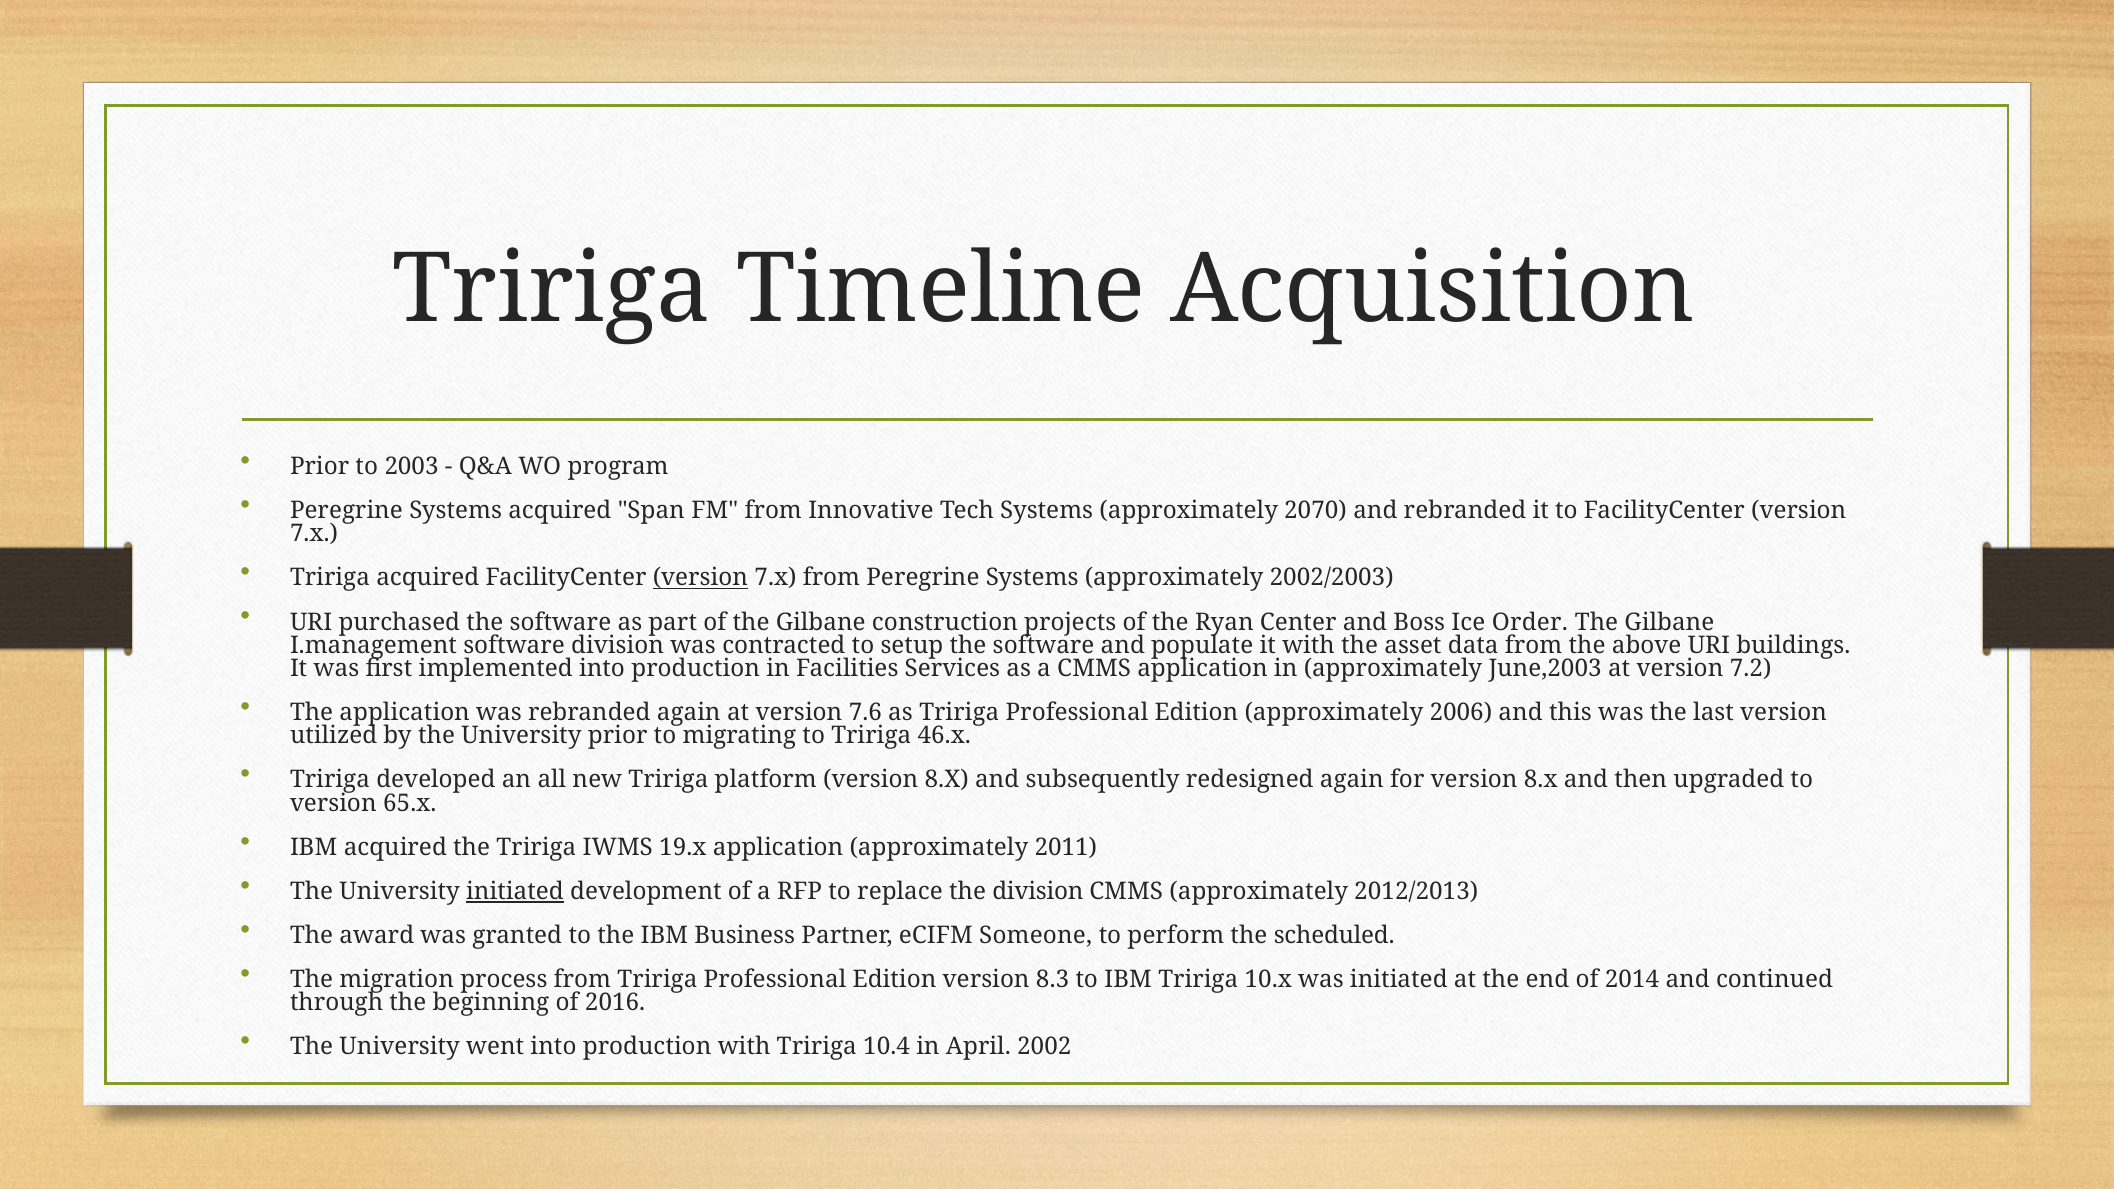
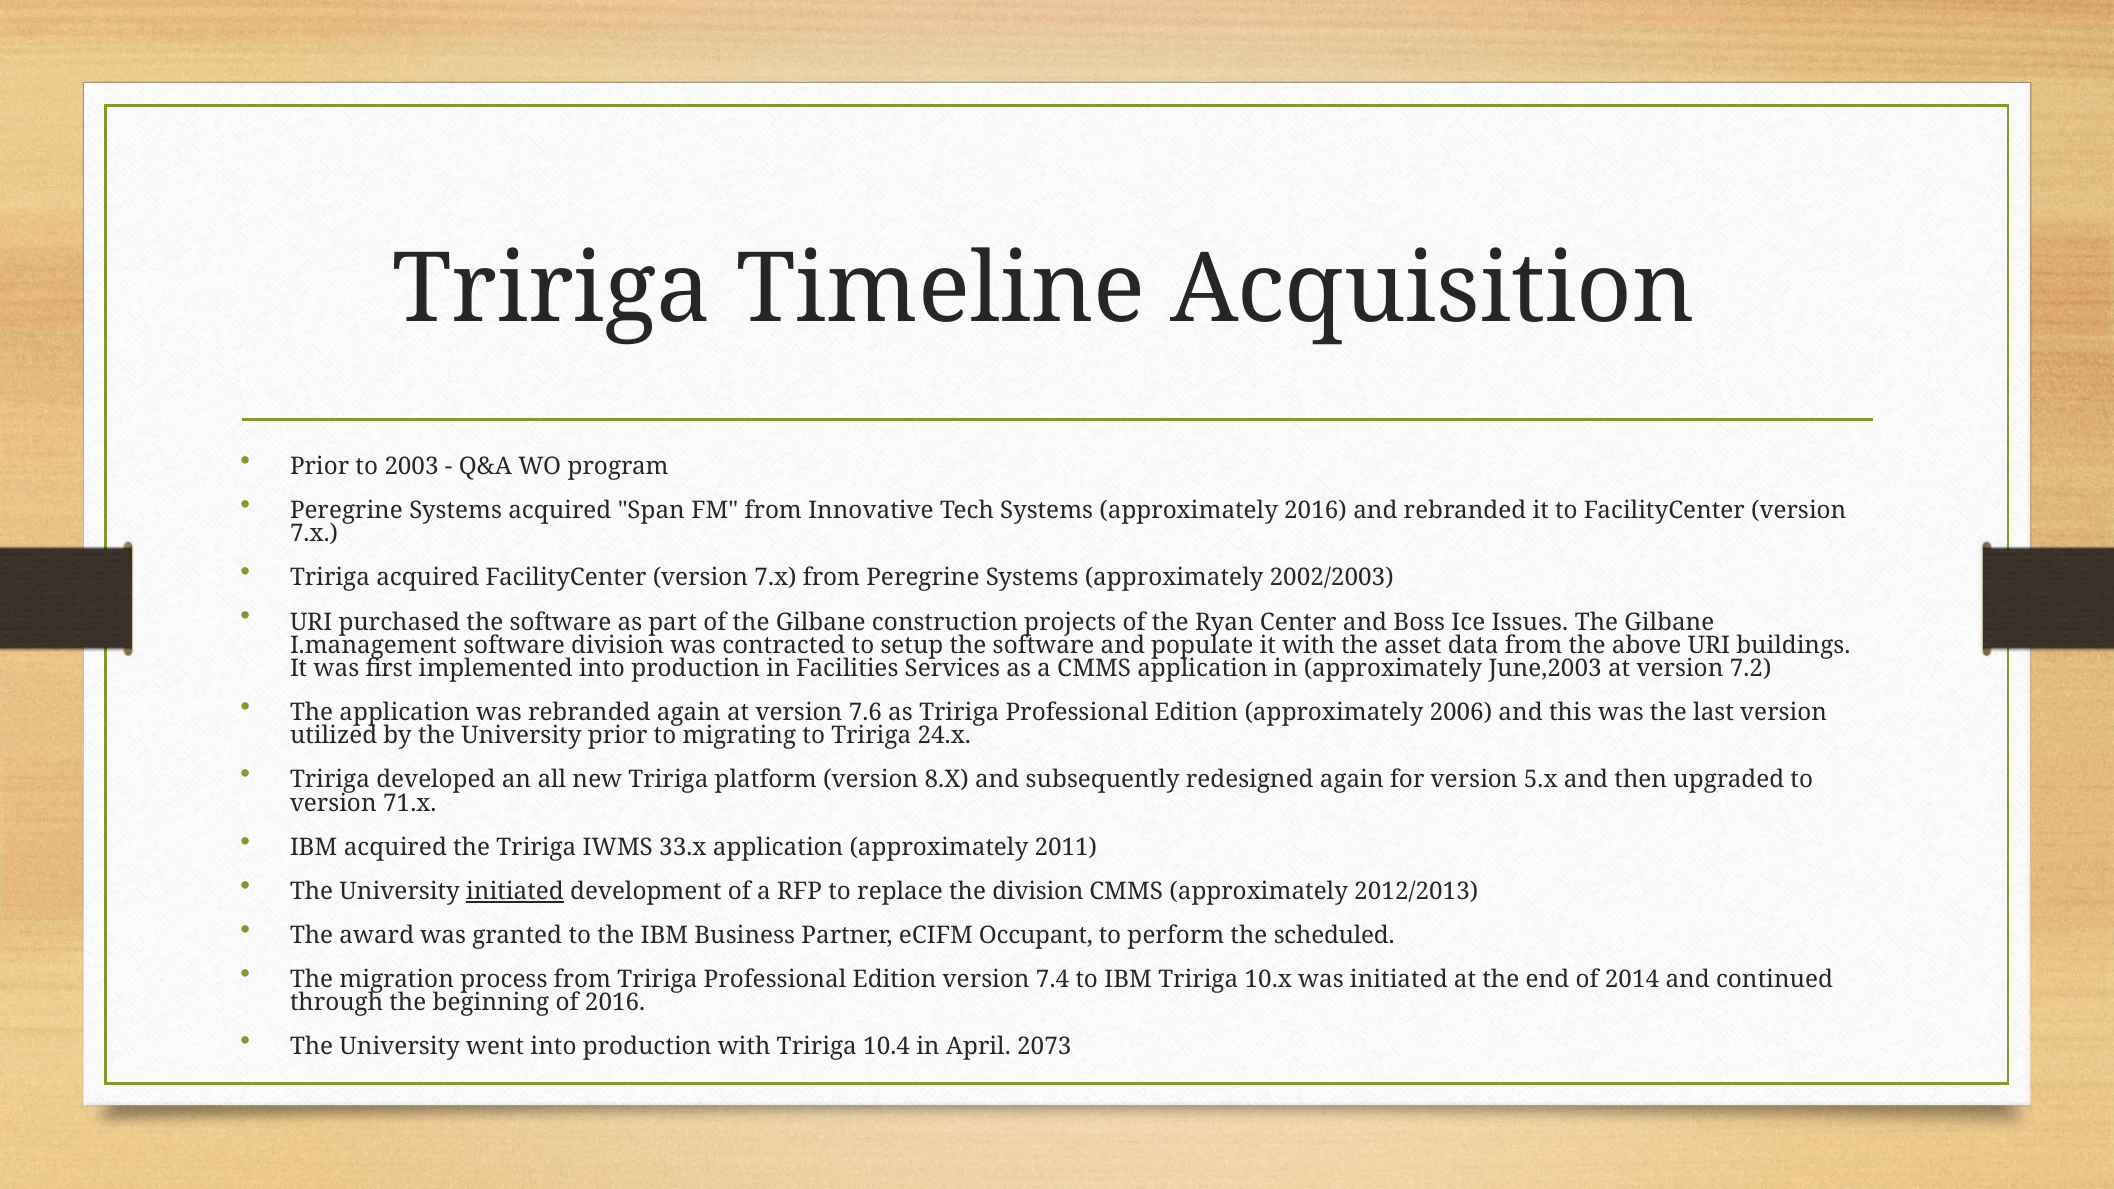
approximately 2070: 2070 -> 2016 (1315, 511)
version underline: present -> none (700, 578)
Order: Order -> Issues (1530, 622)
46.x: 46.x -> 24.x (944, 736)
for version 8.x: 8.x -> 5.x (1541, 780)
65.x: 65.x -> 71.x (410, 803)
19.x: 19.x -> 33.x (683, 847)
Someone: Someone -> Occupant (1036, 936)
8.3: 8.3 -> 7.4 (1053, 980)
2002: 2002 -> 2073 (1044, 1047)
